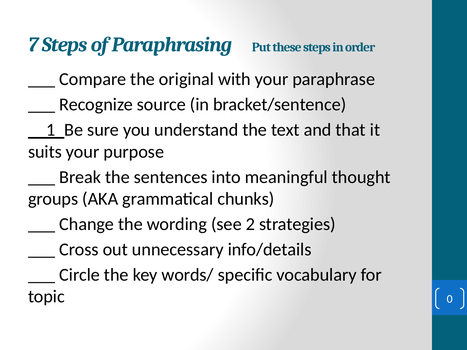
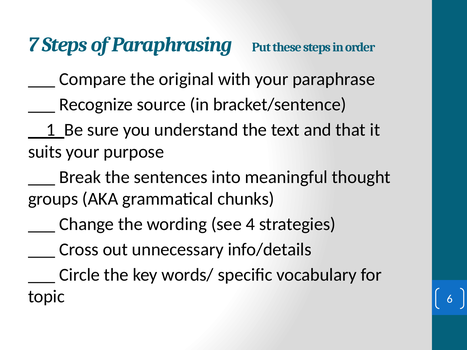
2: 2 -> 4 (250, 224)
0: 0 -> 6 (450, 299)
